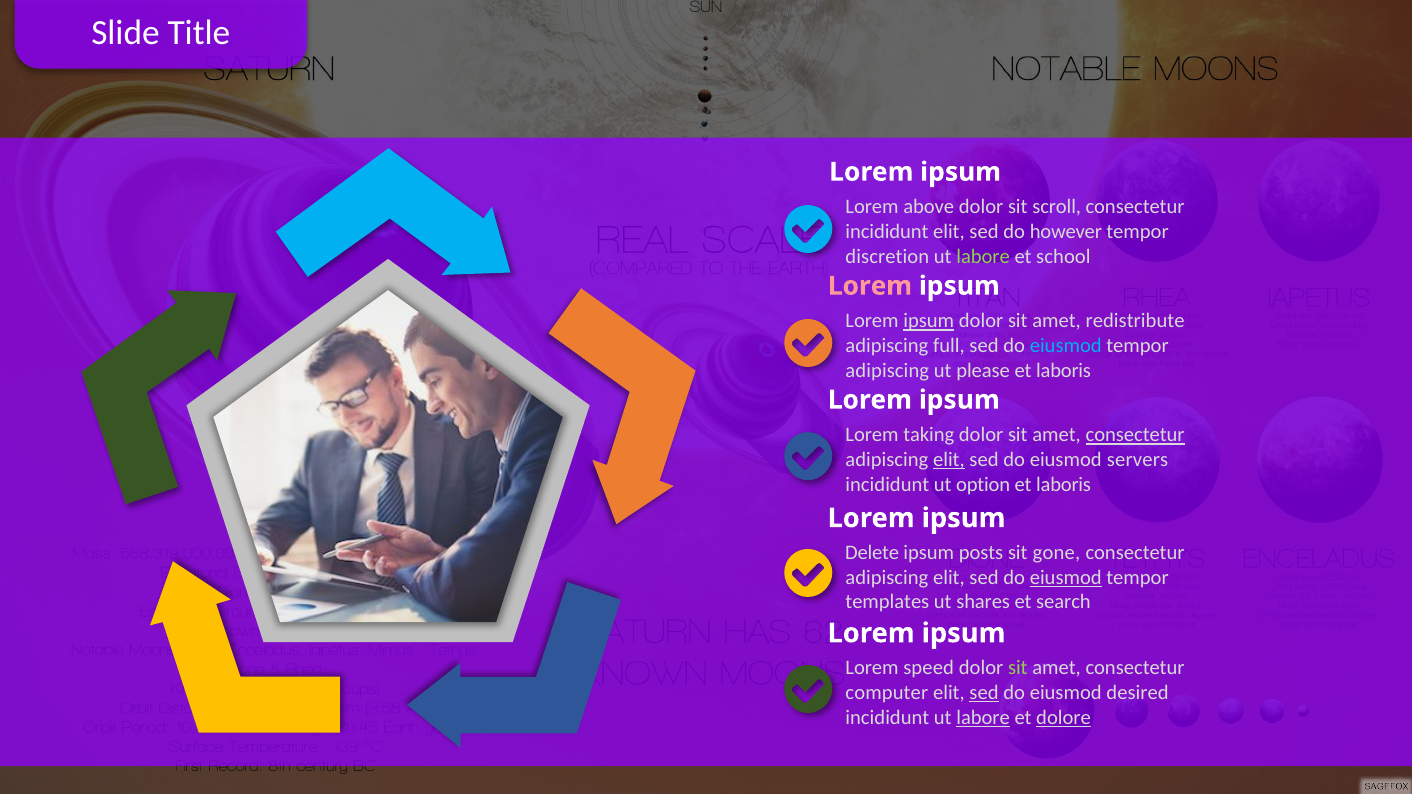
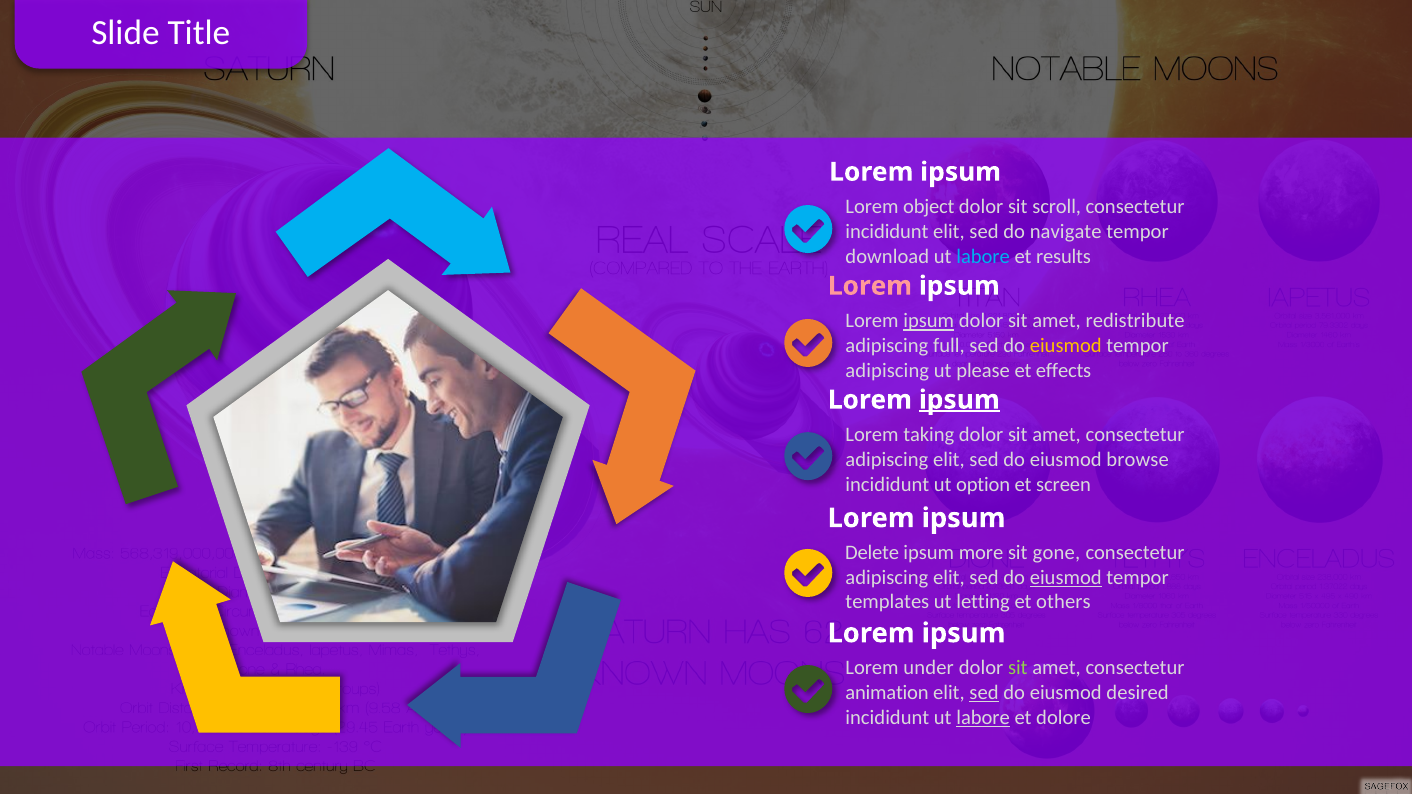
above: above -> object (929, 207)
however: however -> navigate (1066, 232)
discretion: discretion -> download (887, 257)
labore colour: light green -> light blue (983, 257)
school: school -> results (1064, 257)
eiusmod colour: light blue -> yellow (1066, 346)
laboris: laboris -> effects (1064, 371)
ipsum underline: none -> present (959, 400)
consectetur underline: present -> none (1135, 435)
elit underline: present -> none (949, 460)
servers: servers -> browse (1138, 460)
laboris: laboris -> screen (1064, 485)
posts: posts -> more (981, 553)
shares: shares -> letting (983, 602)
search: search -> others (1063, 602)
speed: speed -> under (929, 668)
computer: computer -> animation (887, 693)
dolore underline: present -> none (1063, 717)
